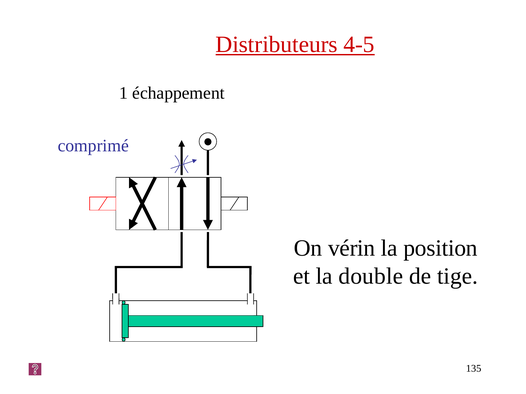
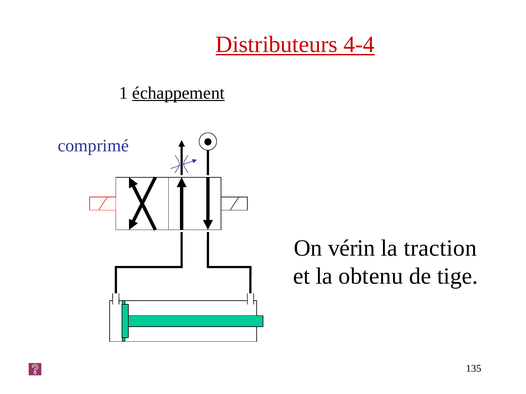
4-5: 4-5 -> 4-4 (359, 45)
échappement underline: none -> present (178, 93)
position: position -> traction (440, 248)
double: double -> obtenu (371, 276)
